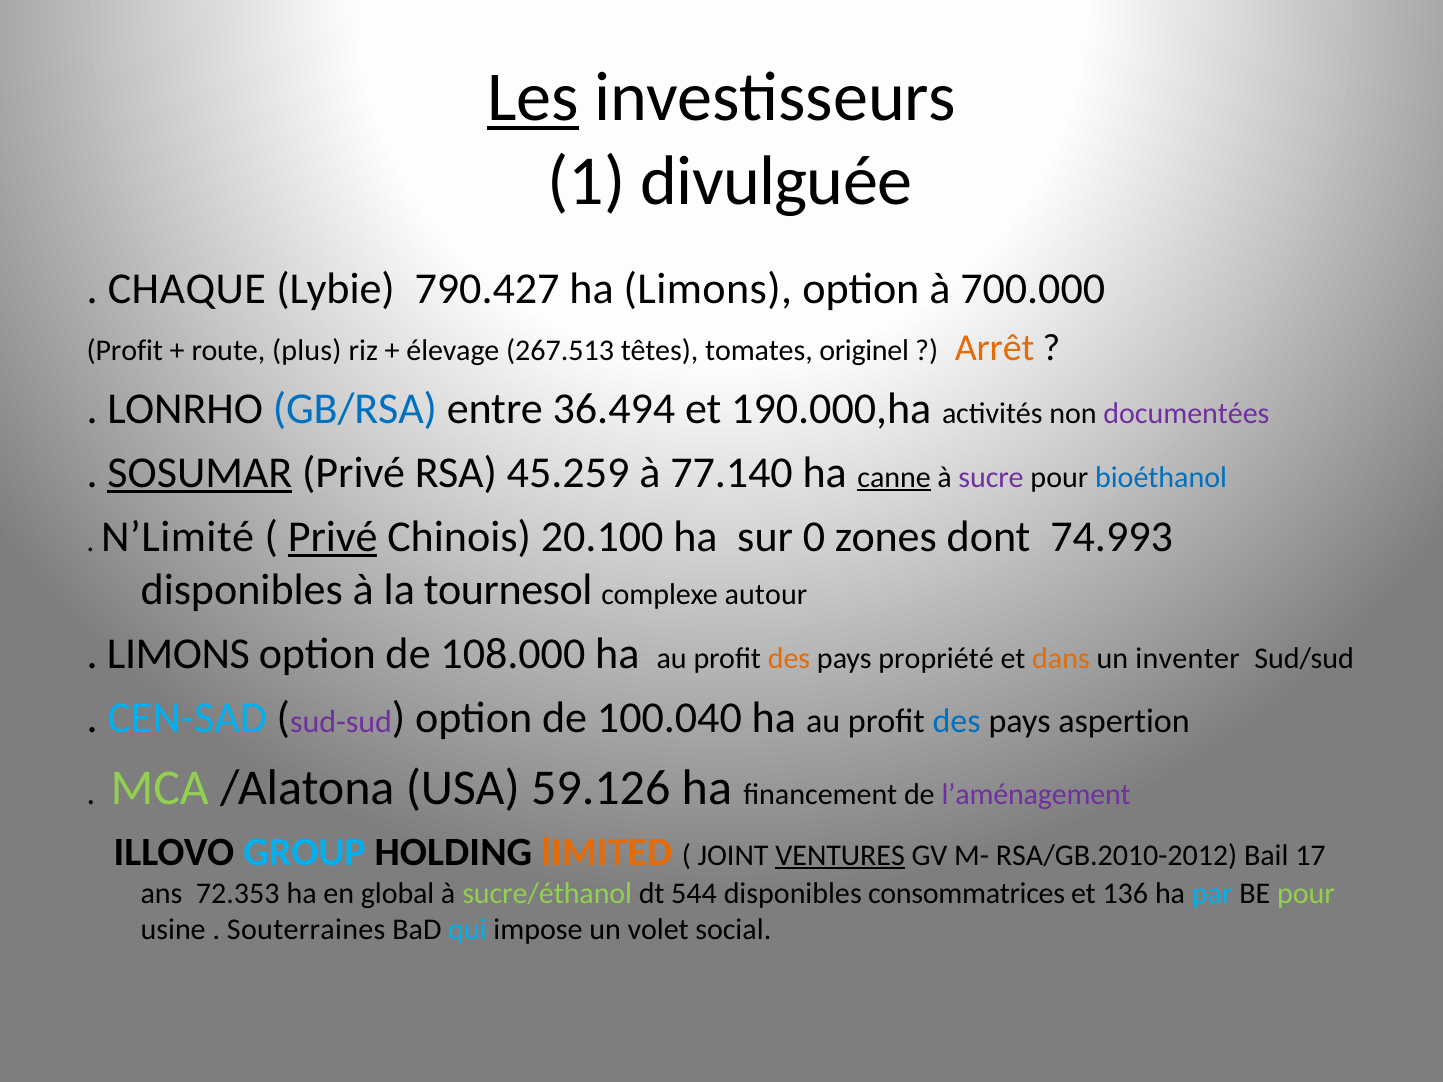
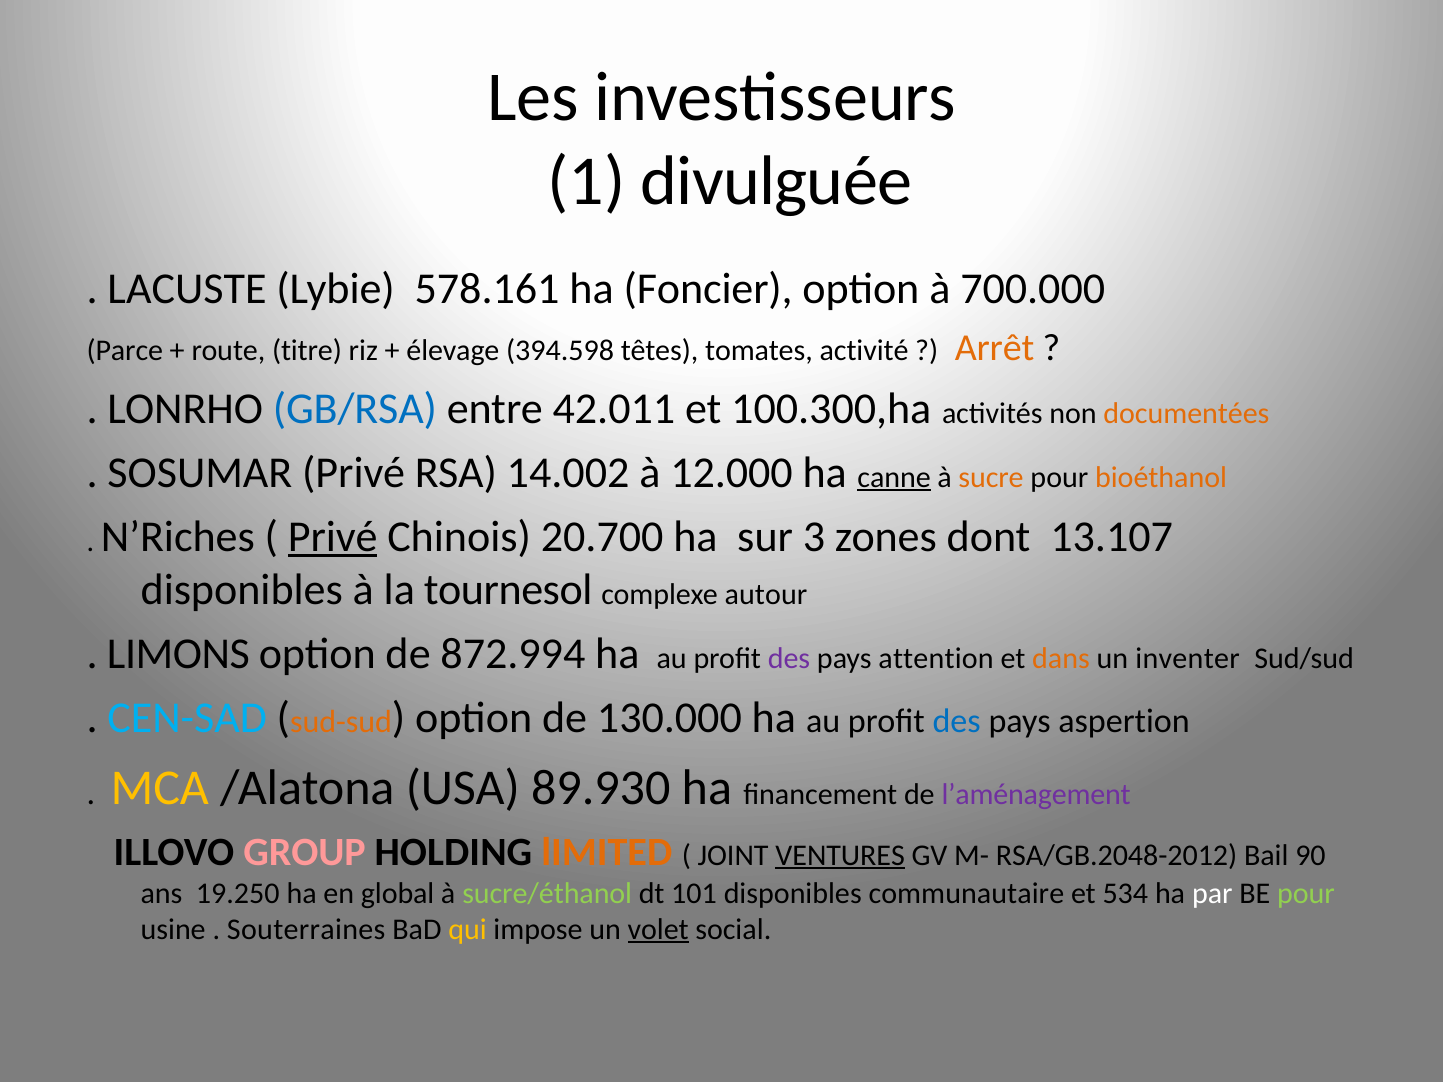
Les underline: present -> none (533, 98)
CHAQUE: CHAQUE -> LACUSTE (187, 289)
790.427: 790.427 -> 578.161 (487, 289)
ha Limons: Limons -> Foncier (708, 289)
Profit: Profit -> Parce (125, 350)
plus: plus -> titre (307, 350)
267.513: 267.513 -> 394.598 (560, 350)
originel: originel -> activité (864, 350)
36.494: 36.494 -> 42.011 (614, 409)
190.000,ha: 190.000,ha -> 100.300,ha (831, 409)
documentées colour: purple -> orange (1186, 413)
SOSUMAR underline: present -> none (200, 473)
45.259: 45.259 -> 14.002 (568, 473)
77.140: 77.140 -> 12.000 (732, 473)
sucre colour: purple -> orange (991, 477)
bioéthanol colour: blue -> orange (1161, 477)
N’Limité: N’Limité -> N’Riches (178, 537)
20.100: 20.100 -> 20.700 (602, 537)
0: 0 -> 3 (814, 537)
74.993: 74.993 -> 13.107 (1112, 537)
108.000: 108.000 -> 872.994 (513, 654)
des colour: orange -> purple (789, 659)
propriété: propriété -> attention (936, 659)
sud-sud colour: purple -> orange (341, 722)
100.040: 100.040 -> 130.000 (669, 718)
MCA colour: light green -> yellow (160, 788)
59.126: 59.126 -> 89.930 (601, 788)
GROUP colour: light blue -> pink (305, 852)
RSA/GB.2010-2012: RSA/GB.2010-2012 -> RSA/GB.2048-2012 (1117, 855)
17: 17 -> 90 (1310, 855)
72.353: 72.353 -> 19.250 (238, 893)
544: 544 -> 101 (694, 893)
consommatrices: consommatrices -> communautaire (966, 893)
136: 136 -> 534 (1125, 893)
par colour: light blue -> white (1212, 893)
qui colour: light blue -> yellow (468, 929)
volet underline: none -> present (658, 929)
